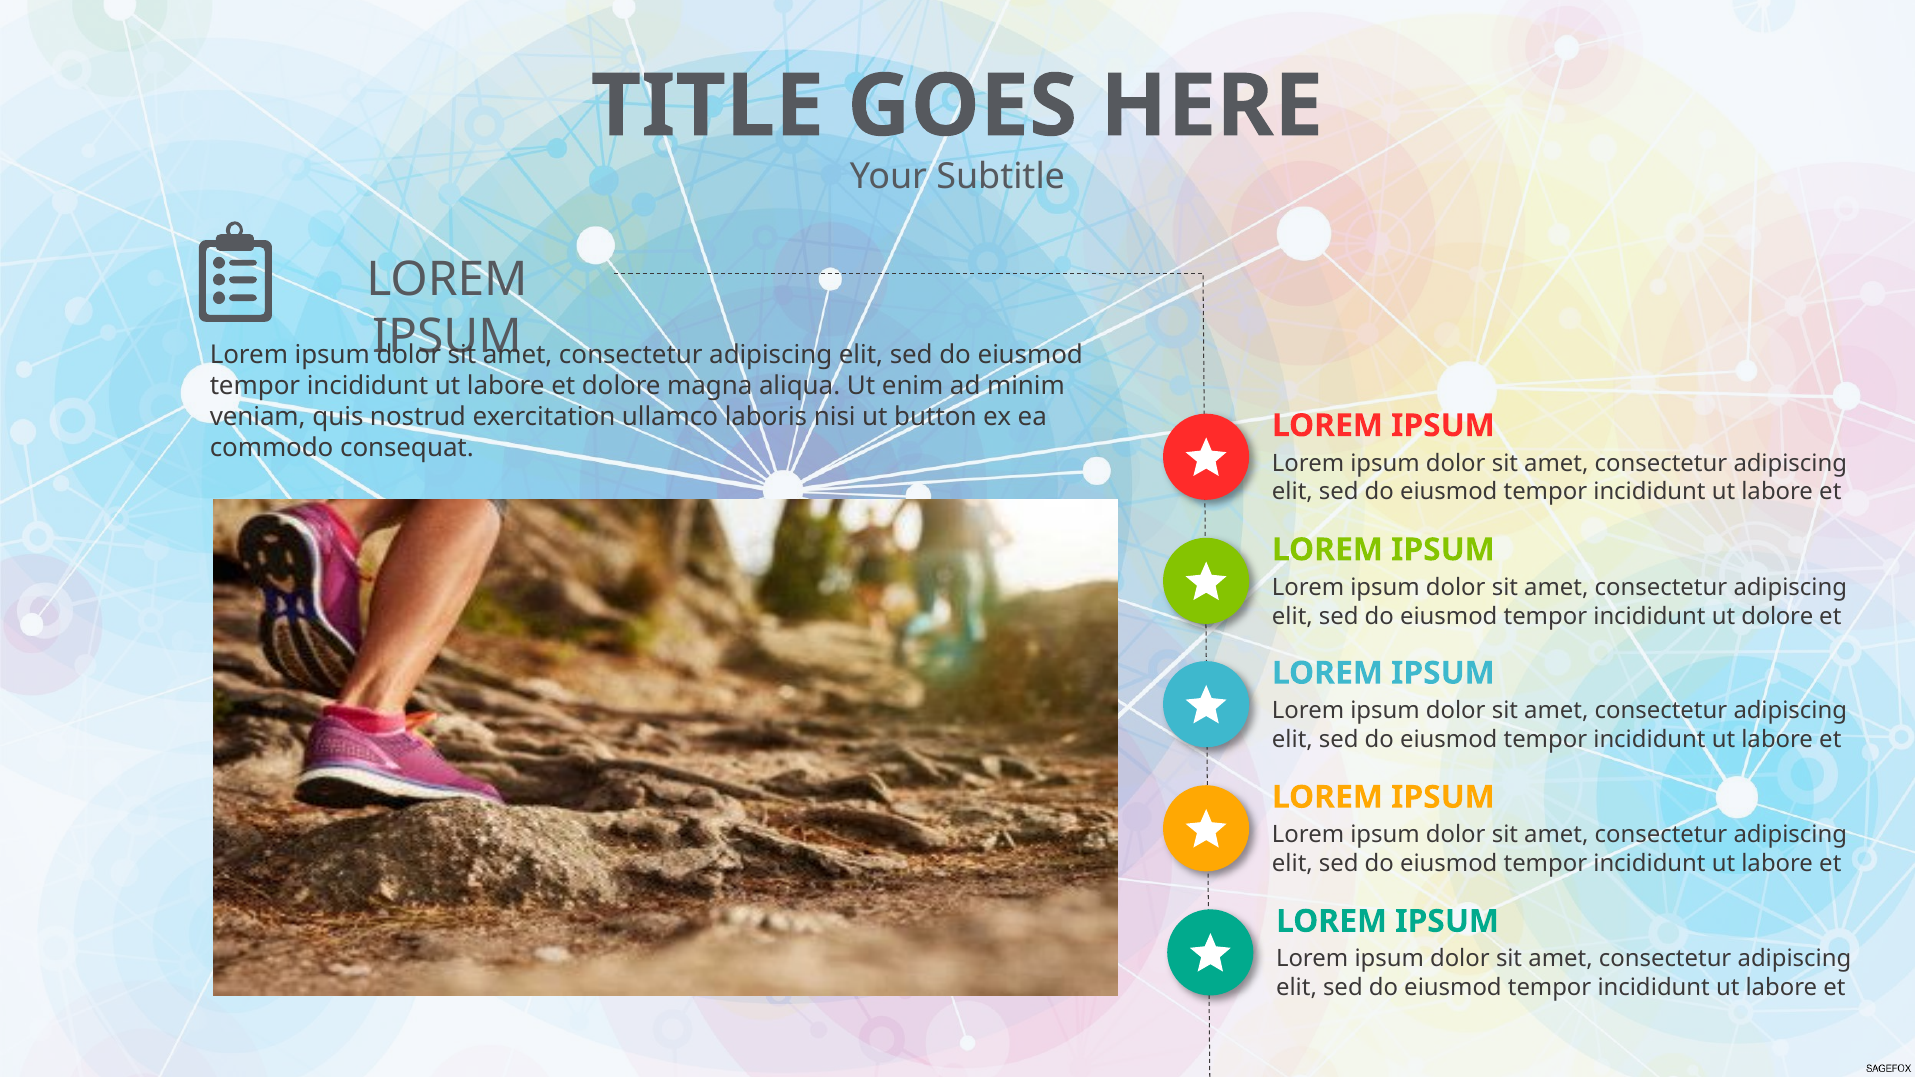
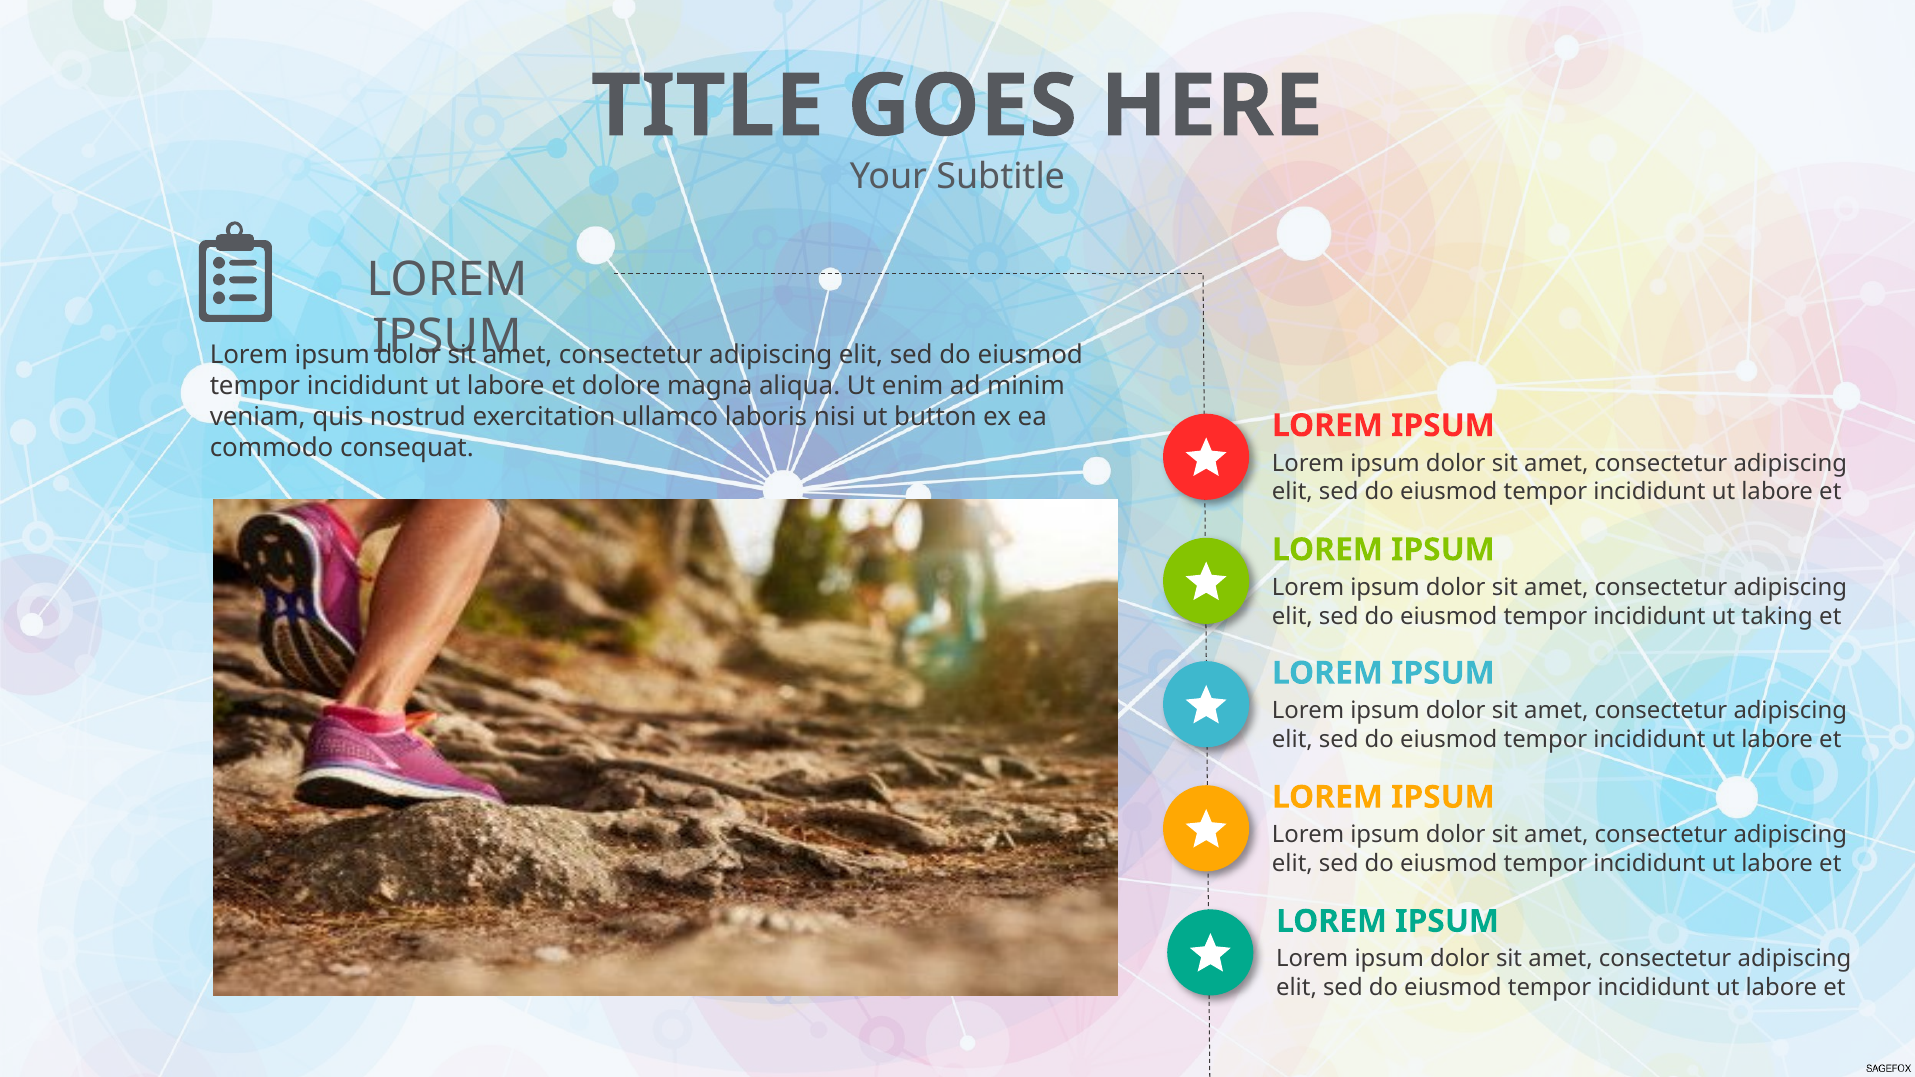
ut dolore: dolore -> taking (1777, 616)
